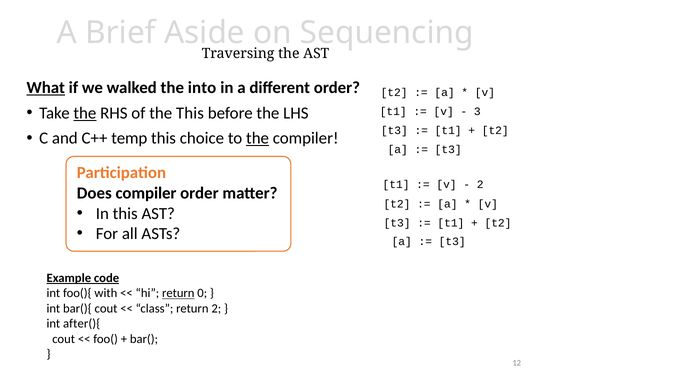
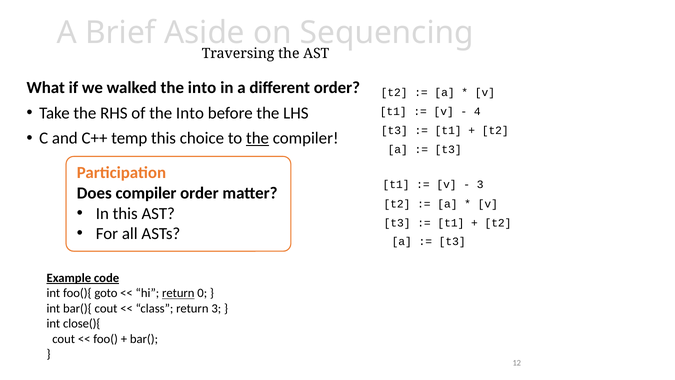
What underline: present -> none (46, 88)
the underline: present -> none (85, 113)
of the This: This -> Into (190, 113)
3: 3 -> 4 (477, 112)
2: 2 -> 3 (480, 184)
with: with -> goto (106, 293)
return 2: 2 -> 3 (216, 308)
after(){: after(){ -> close(){ (82, 323)
